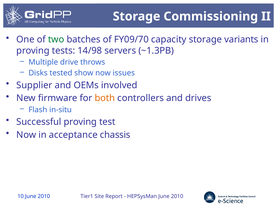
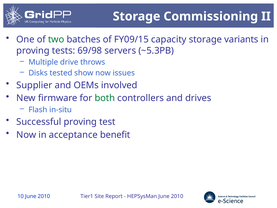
FY09/70: FY09/70 -> FY09/15 (131, 39)
14/98: 14/98 -> 69/98 (90, 51)
~1.3PB: ~1.3PB -> ~5.3PB (156, 51)
both colour: orange -> green (105, 98)
chassis: chassis -> benefit (115, 135)
